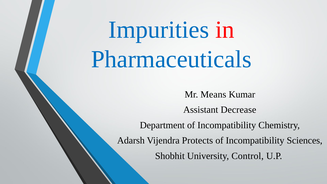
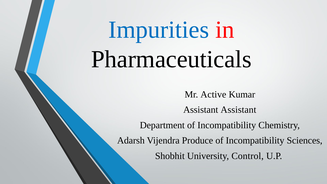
Pharmaceuticals colour: blue -> black (171, 59)
Means: Means -> Active (213, 94)
Assistant Decrease: Decrease -> Assistant (238, 110)
Protects: Protects -> Produce (198, 140)
